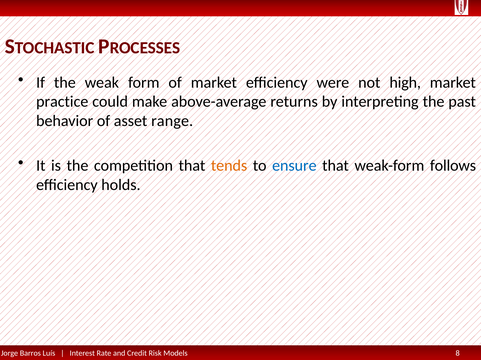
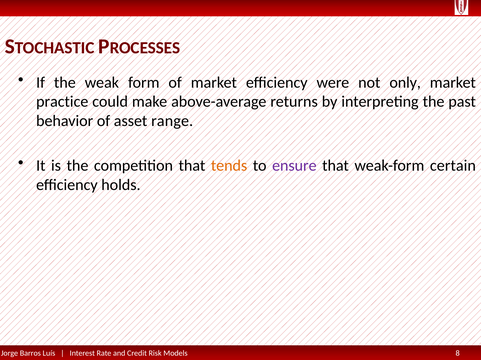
high: high -> only (405, 83)
ensure colour: blue -> purple (294, 166)
follows: follows -> certain (453, 166)
